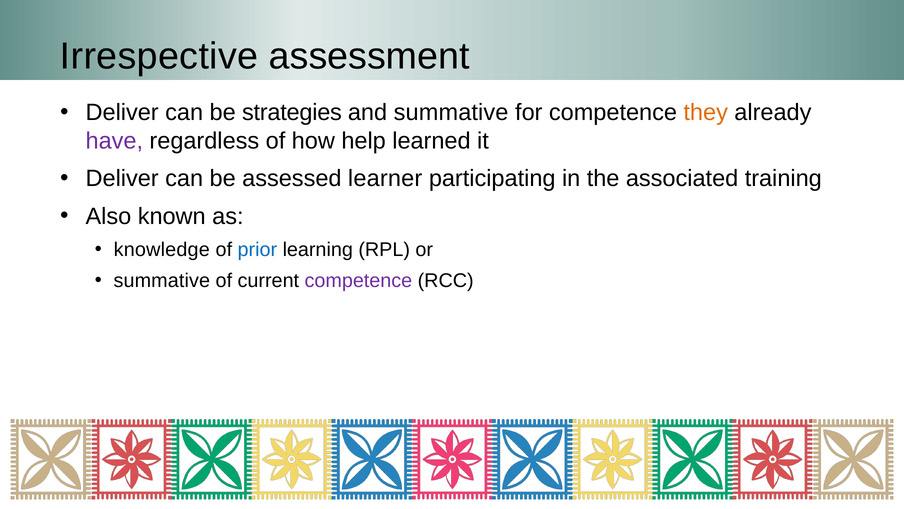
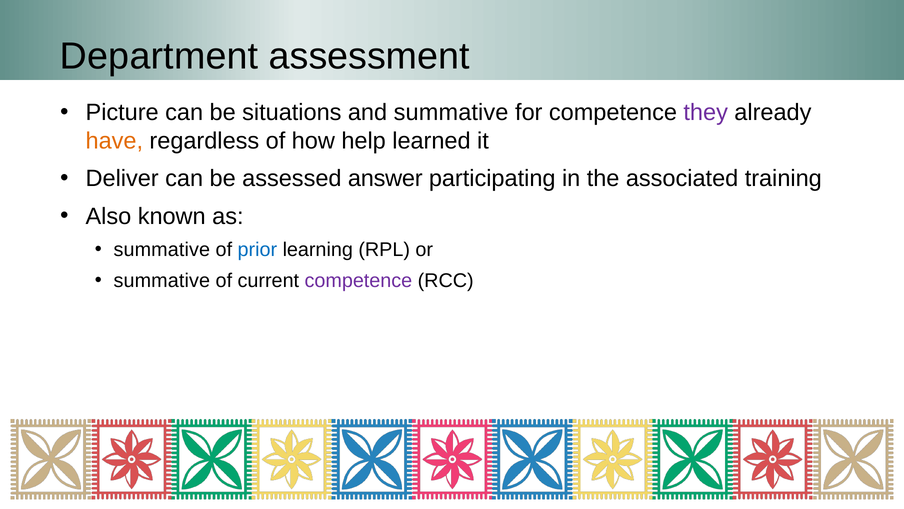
Irrespective: Irrespective -> Department (159, 56)
Deliver: Deliver -> Picture (122, 113)
strategies: strategies -> situations (292, 113)
they colour: orange -> purple (706, 113)
have colour: purple -> orange (114, 141)
learner: learner -> answer (385, 178)
knowledge: knowledge -> summative (162, 249)
